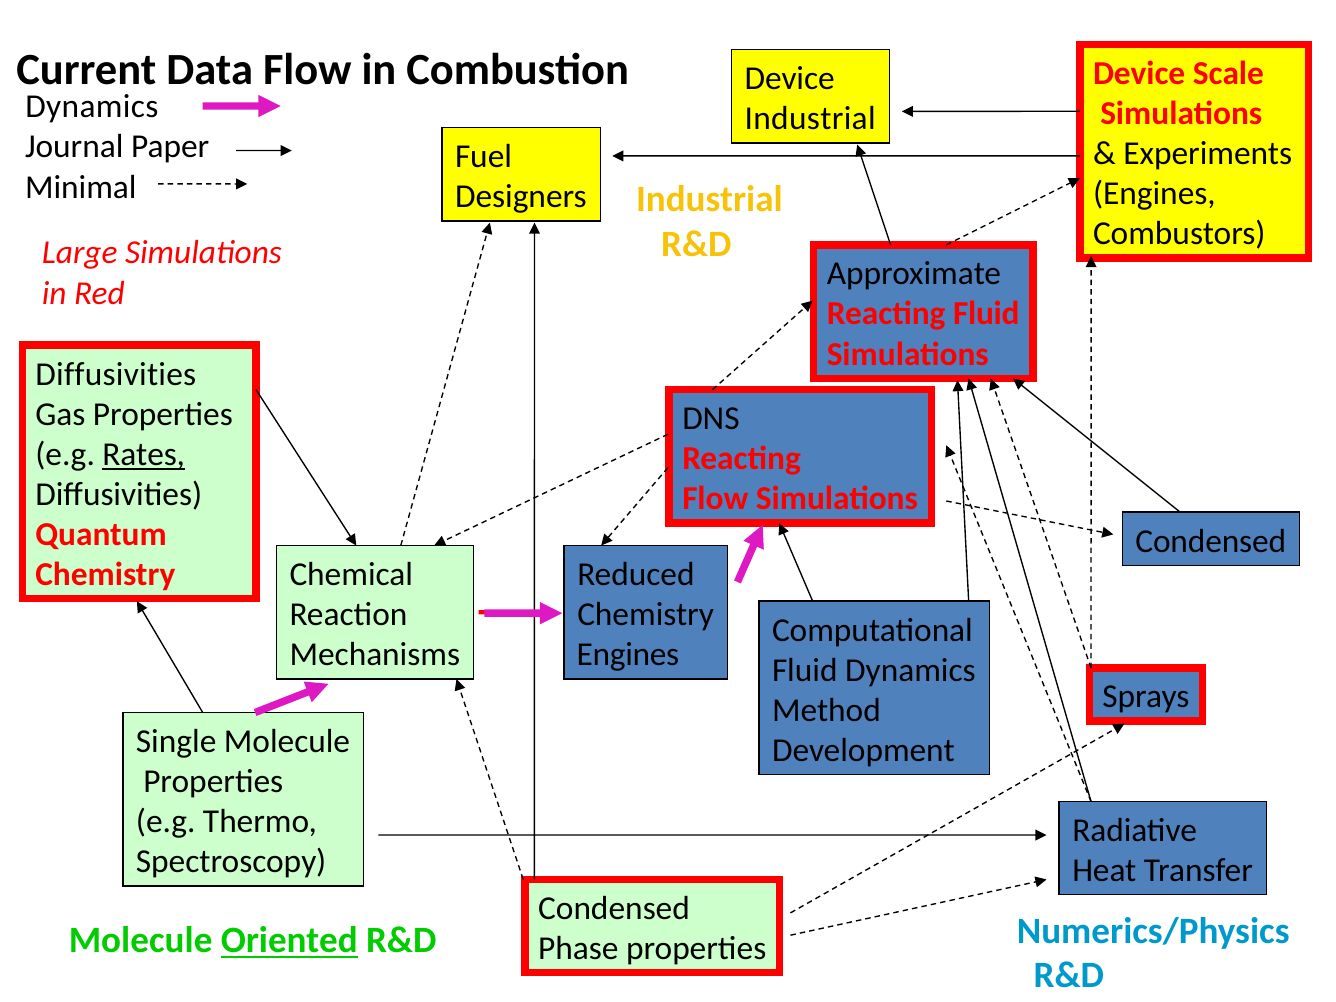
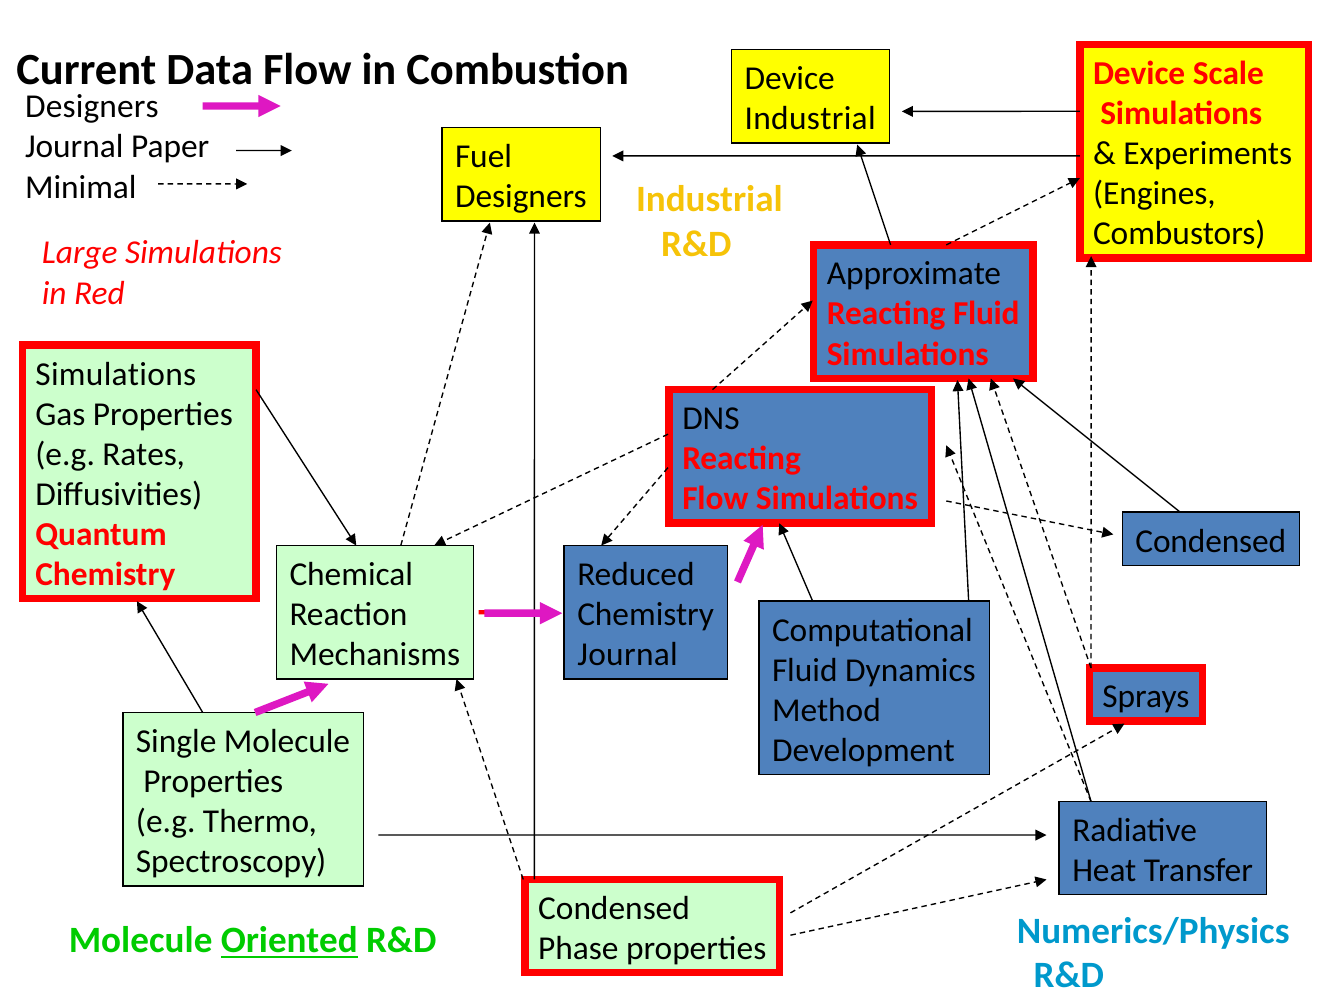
Dynamics: Dynamics -> Designers (92, 107)
Diffusivities: Diffusivities -> Simulations (116, 374)
Rates underline: present -> none (144, 454)
Engines: Engines -> Journal (628, 655)
